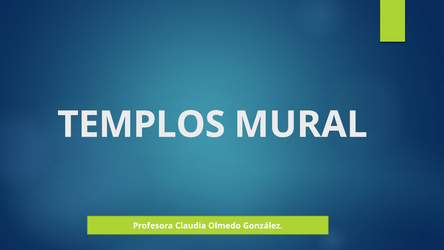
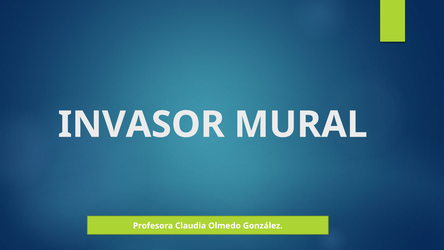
TEMPLOS: TEMPLOS -> INVASOR (141, 125)
